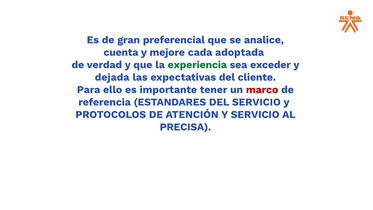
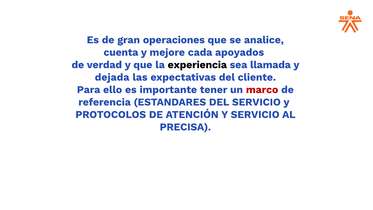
preferencial: preferencial -> operaciones (174, 40)
adoptada: adoptada -> apoyados (240, 52)
experiencia colour: green -> black (197, 65)
exceder: exceder -> llamada (270, 65)
